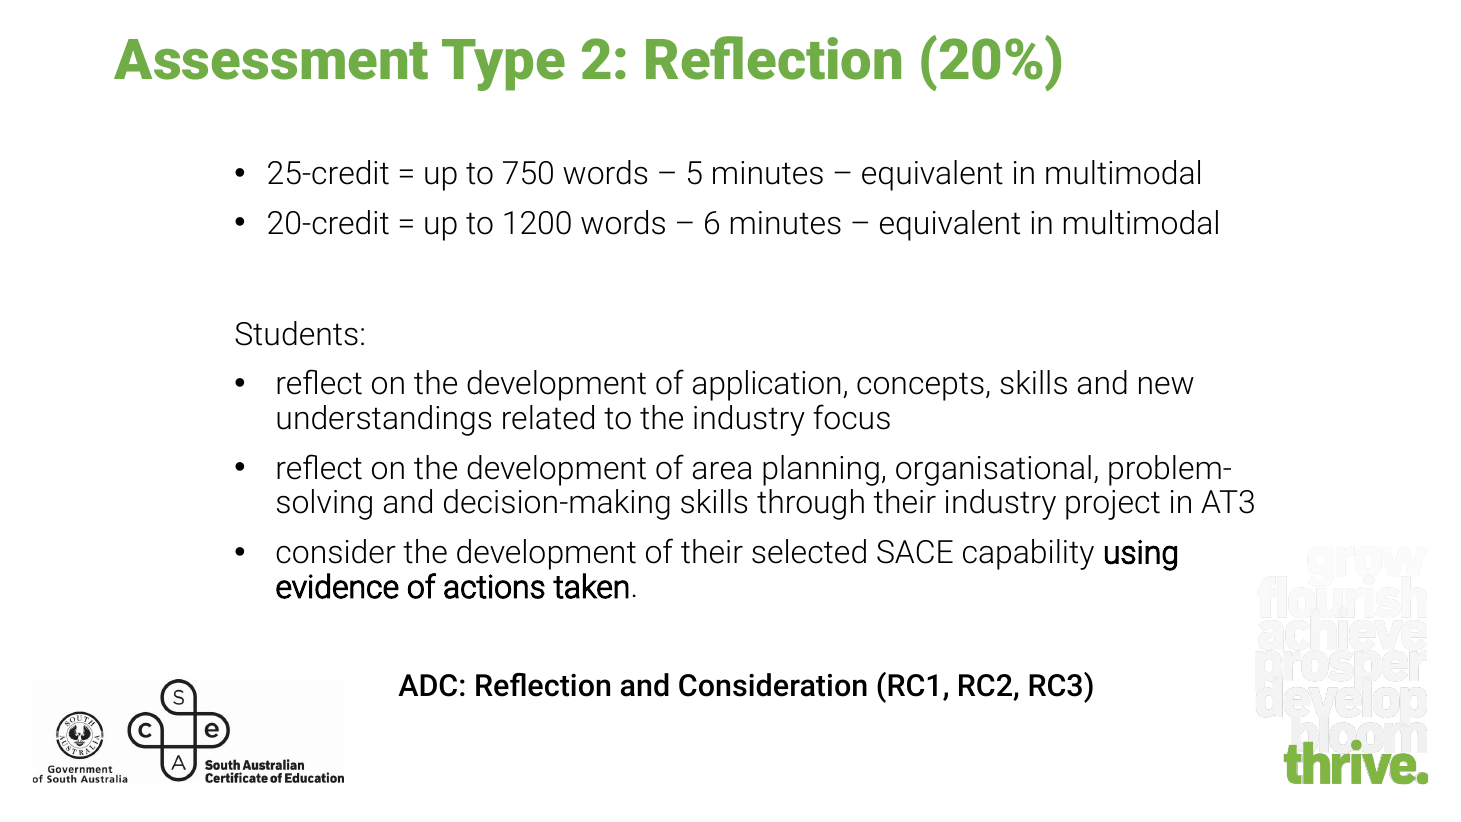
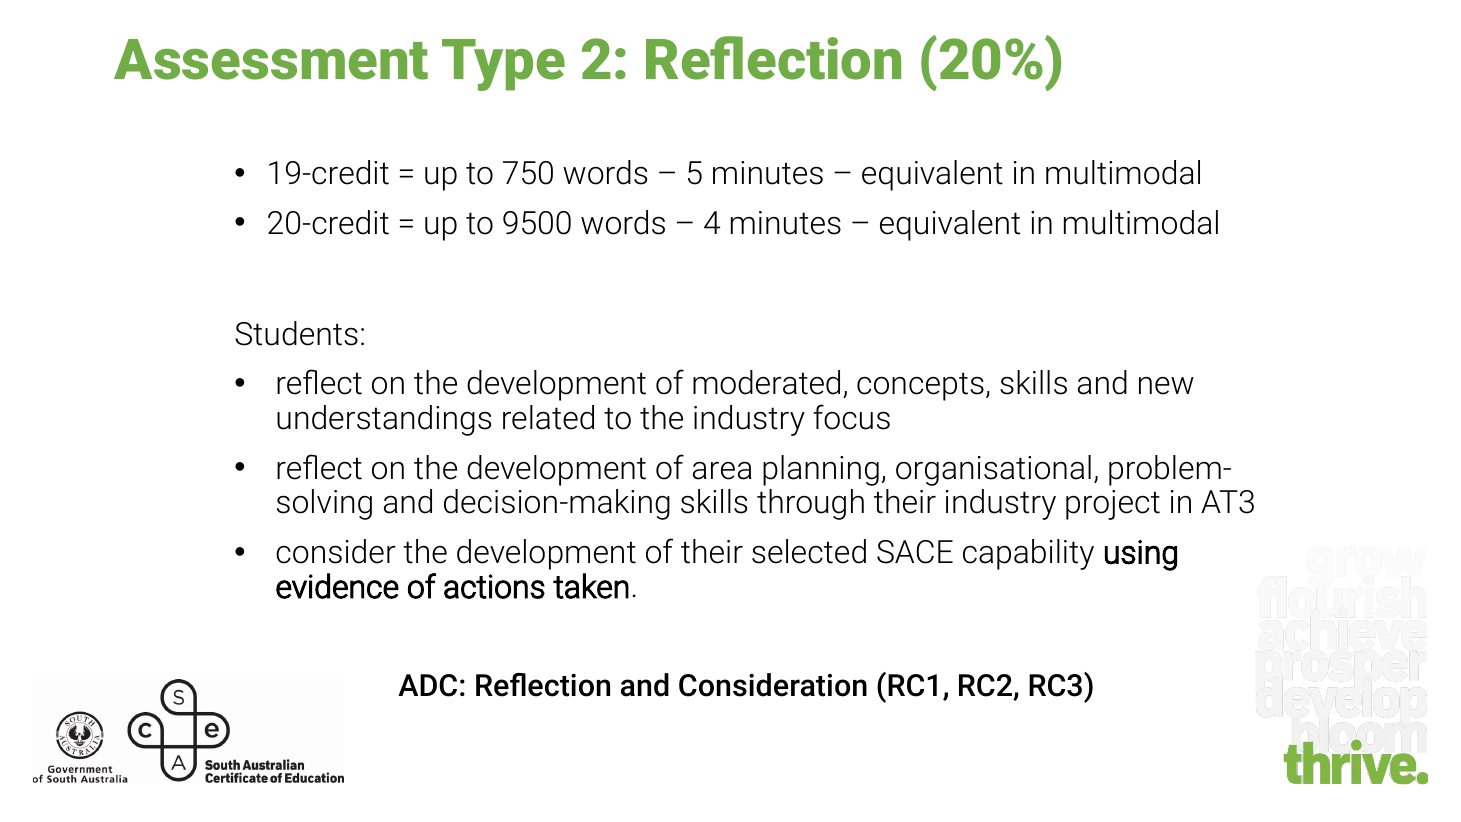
25-credit: 25-credit -> 19-credit (328, 174)
1200: 1200 -> 9500 (537, 224)
6: 6 -> 4 (712, 224)
application: application -> moderated (770, 384)
